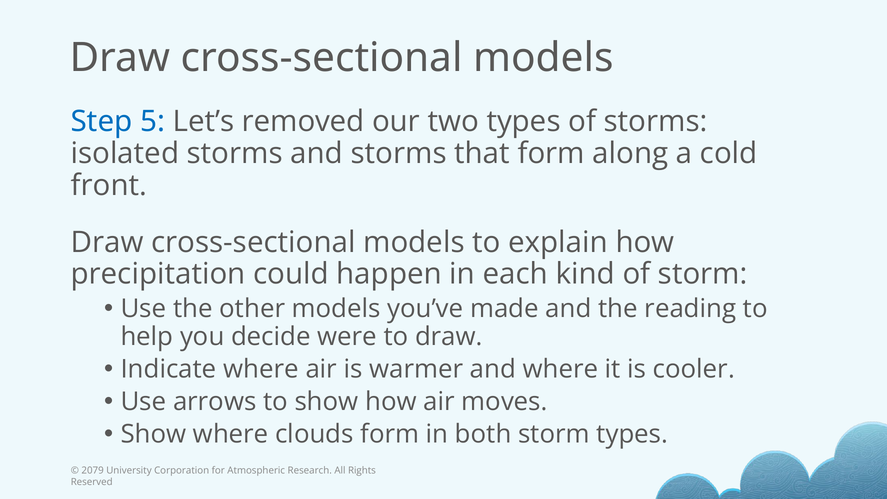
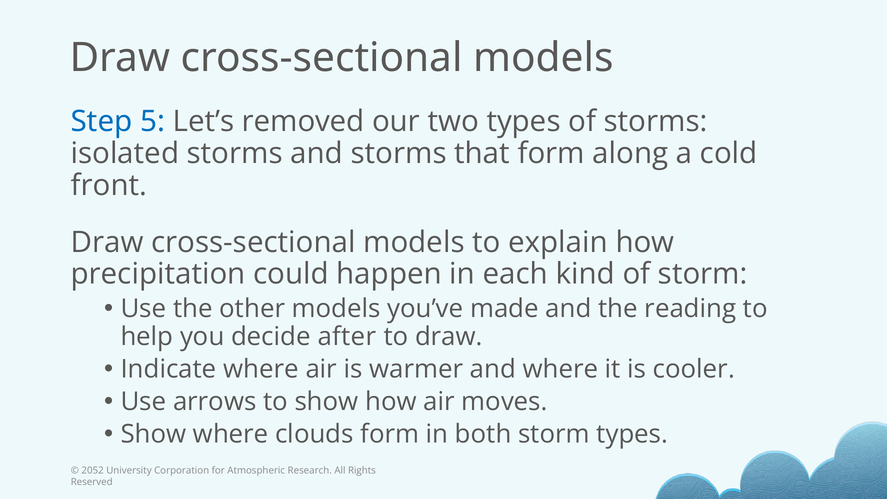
were: were -> after (347, 337)
2079: 2079 -> 2052 (93, 471)
